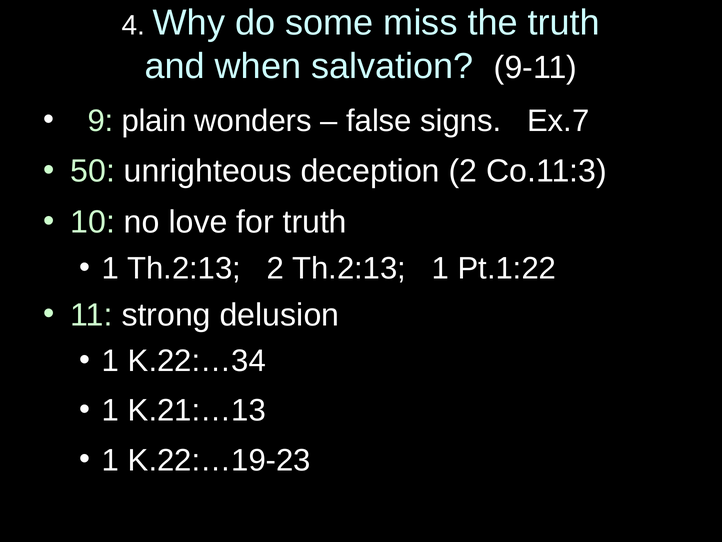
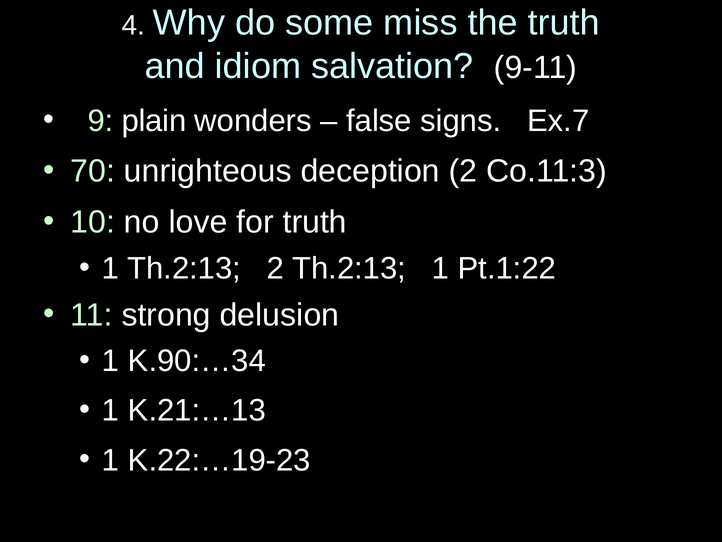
when: when -> idiom (258, 66)
50: 50 -> 70 (93, 171)
K.22:…34: K.22:…34 -> K.90:…34 (197, 361)
